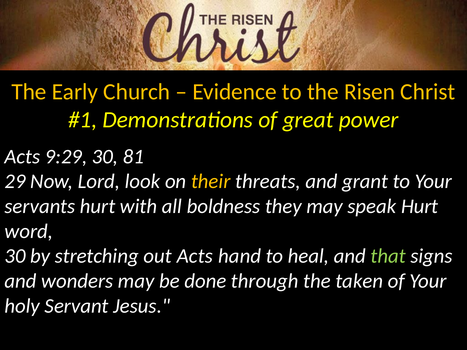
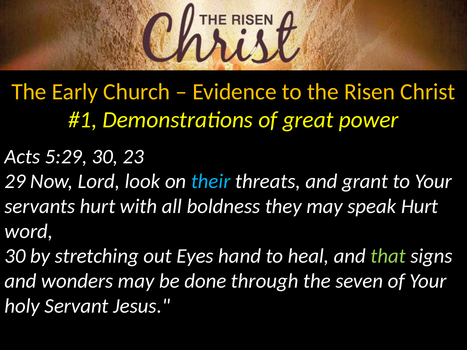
9:29: 9:29 -> 5:29 (66, 157)
81: 81 -> 23 (133, 157)
their colour: yellow -> light blue (211, 182)
out Acts: Acts -> Eyes (195, 256)
taken: taken -> seven (359, 281)
